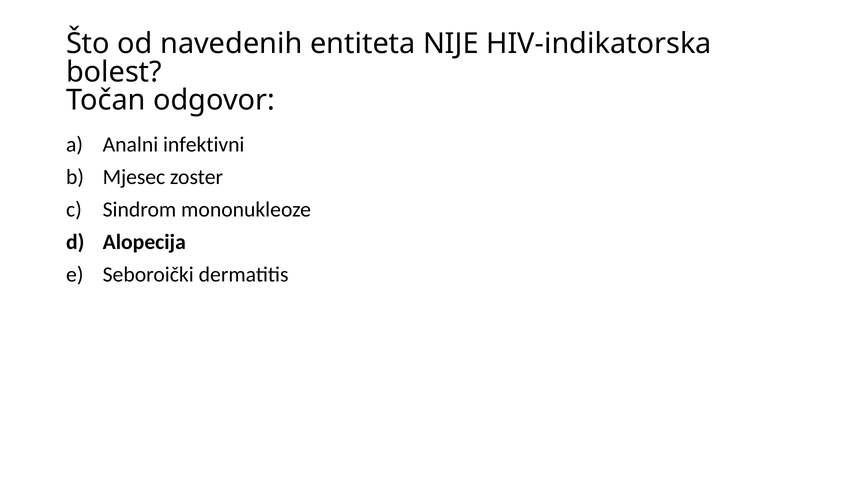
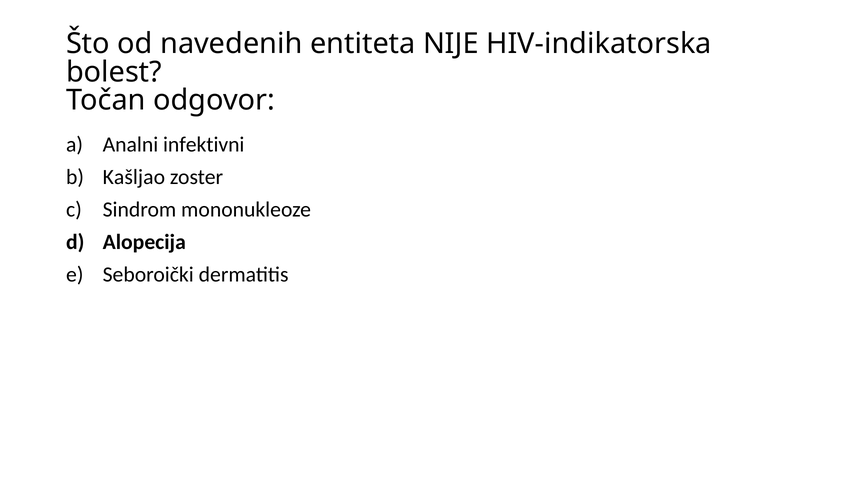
Mjesec: Mjesec -> Kašljao (134, 177)
